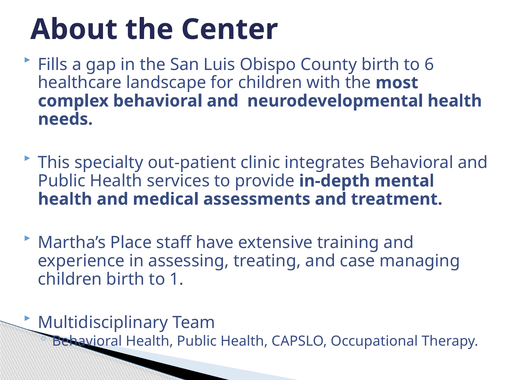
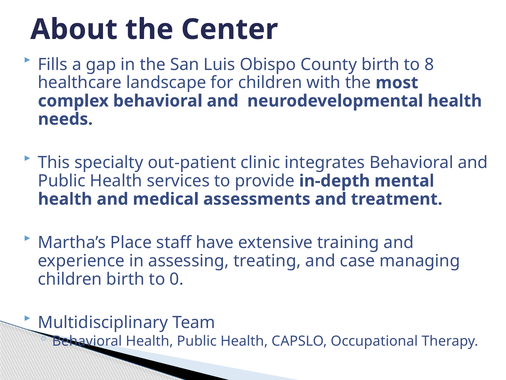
6: 6 -> 8 (429, 64)
1: 1 -> 0 (177, 279)
